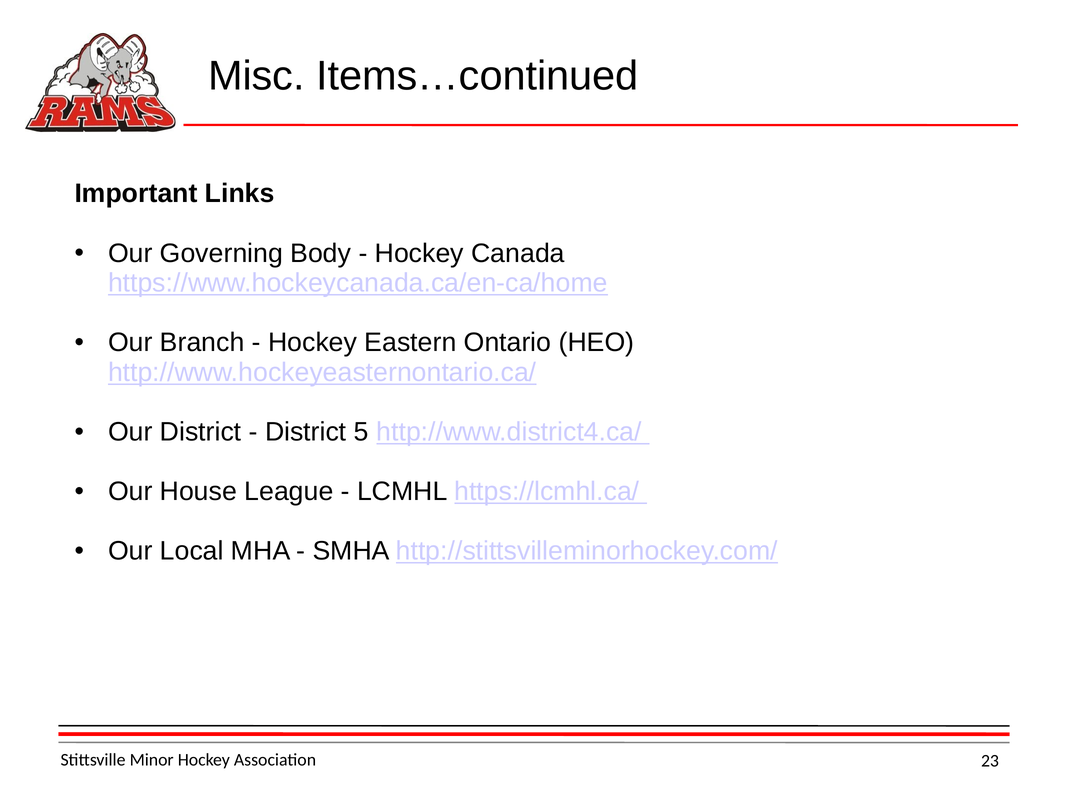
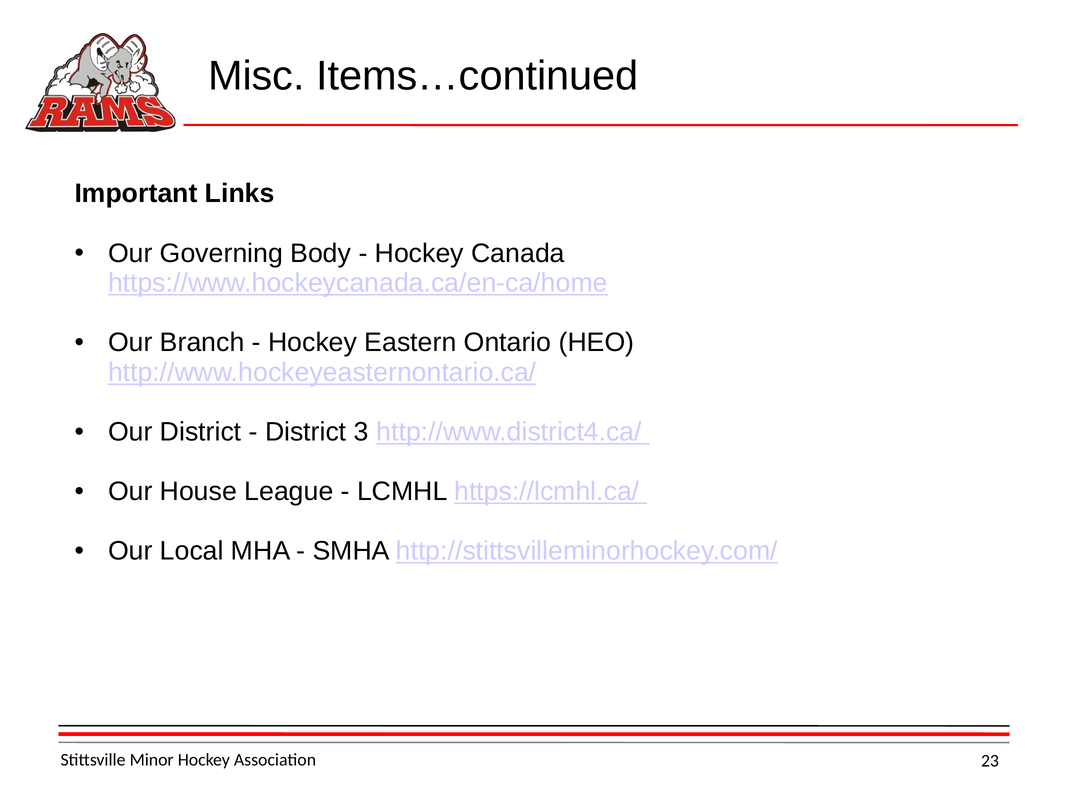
5: 5 -> 3 (361, 432)
